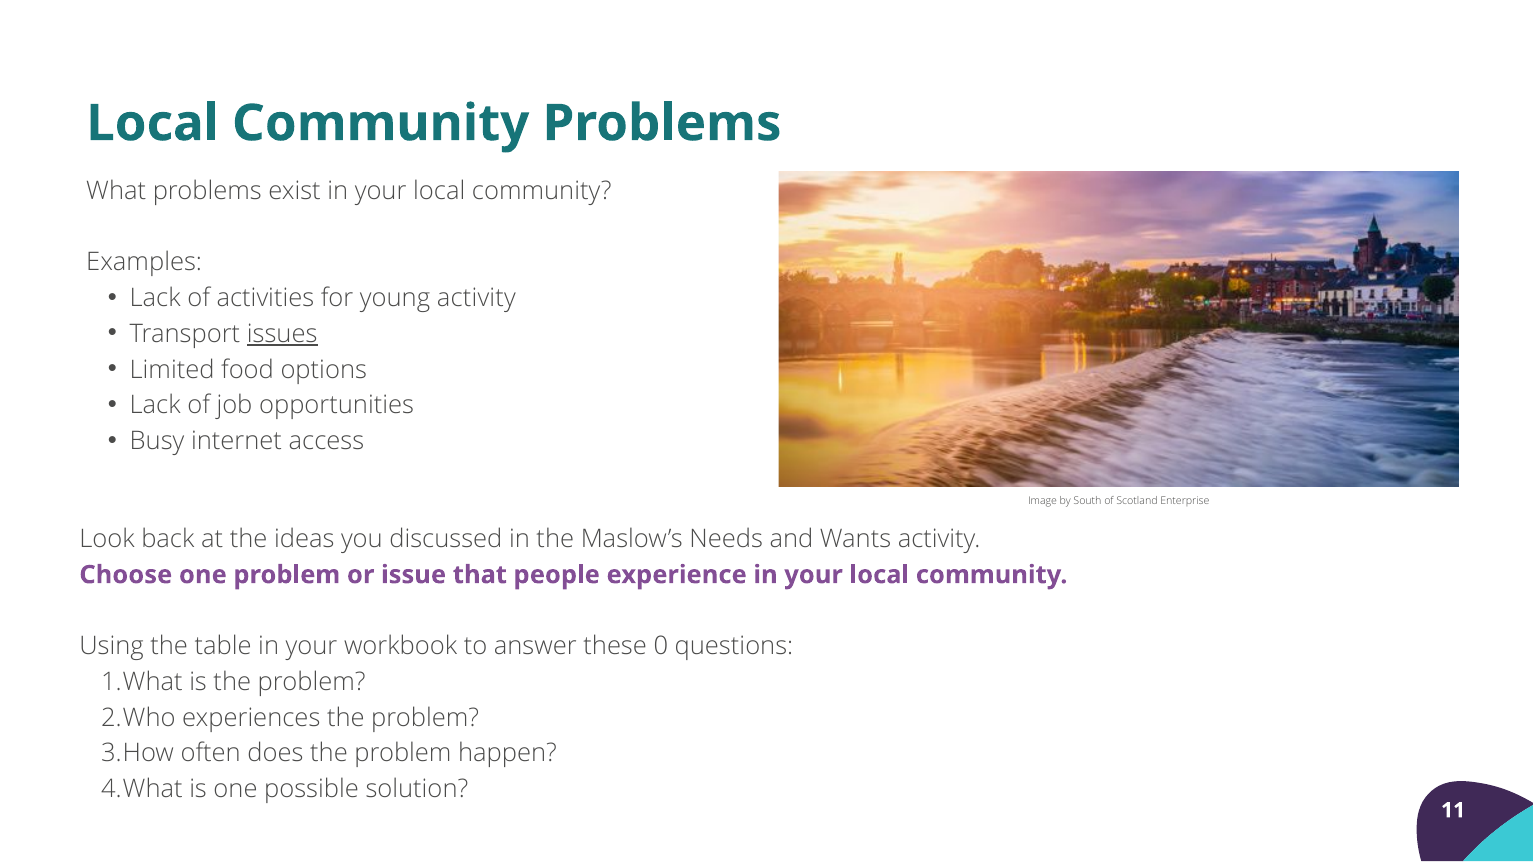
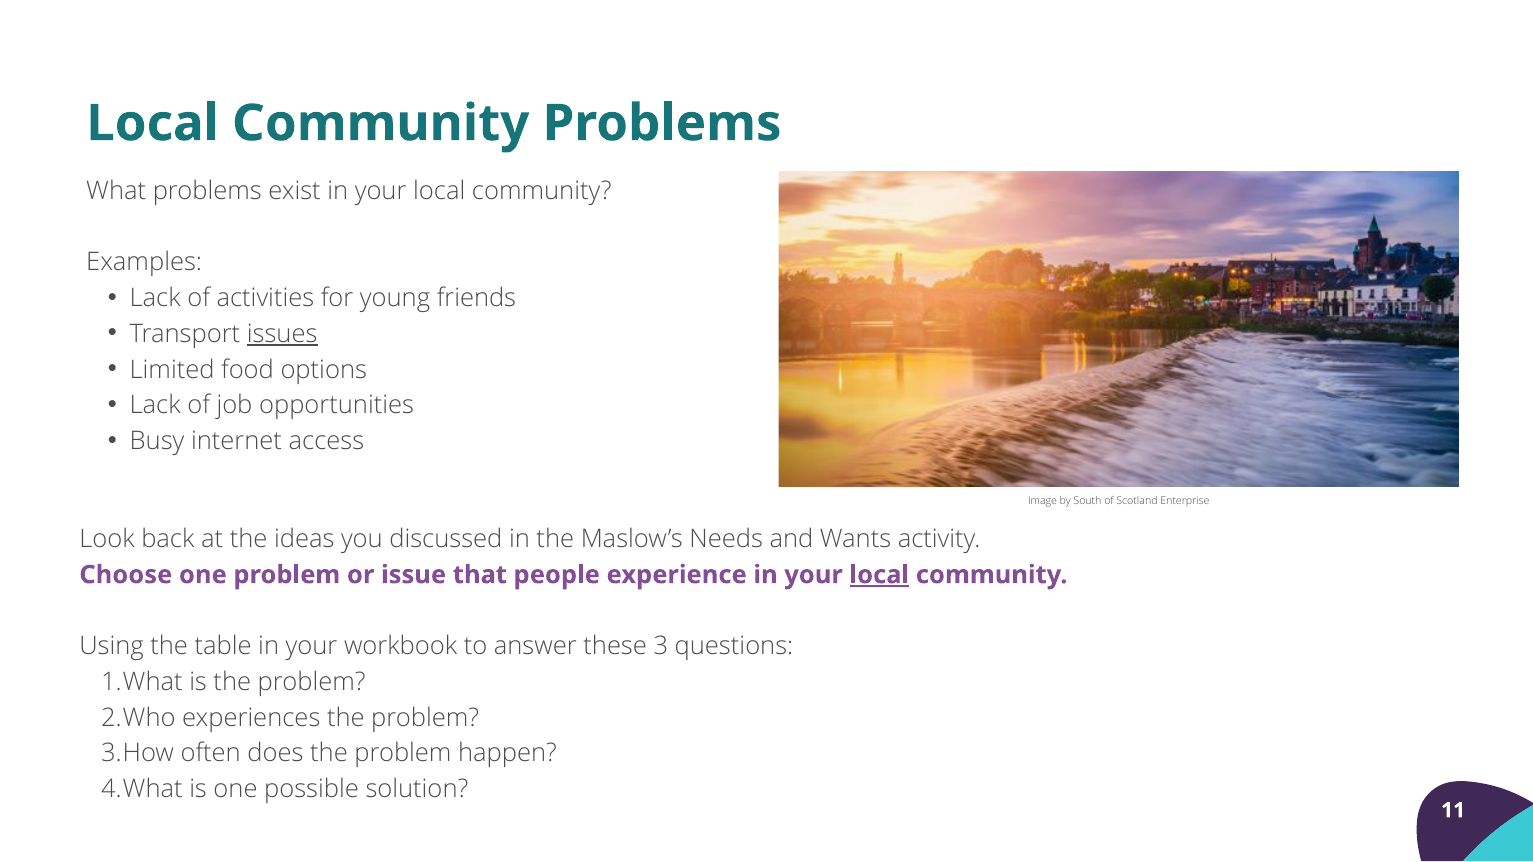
young activity: activity -> friends (476, 298)
local underline: none -> present (879, 575)
0: 0 -> 3 (661, 647)
